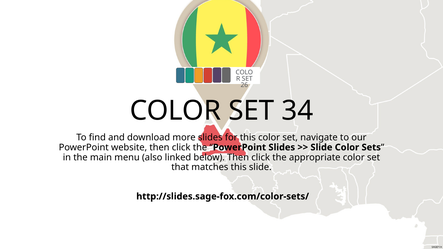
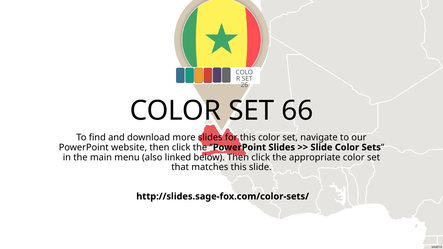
34: 34 -> 66 (297, 111)
